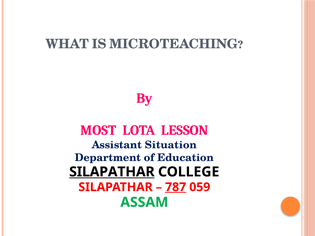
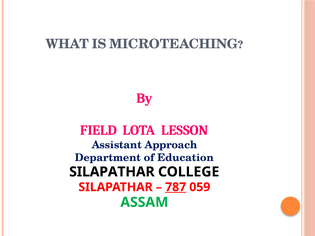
MOST: MOST -> FIELD (99, 130)
Situation: Situation -> Approach (171, 145)
SILAPATHAR underline: present -> none (112, 172)
